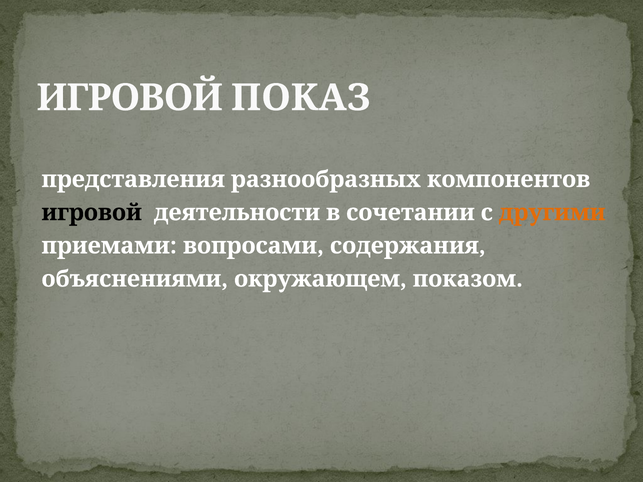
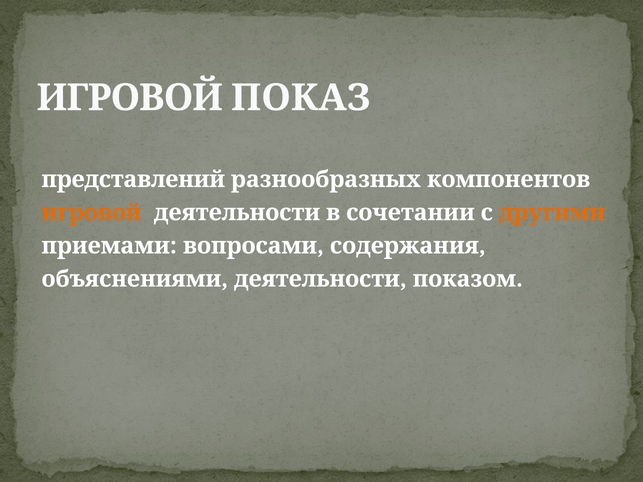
представления: представления -> представлений (133, 179)
игровой colour: black -> orange (92, 213)
объяснениями окружающем: окружающем -> деятельности (320, 279)
